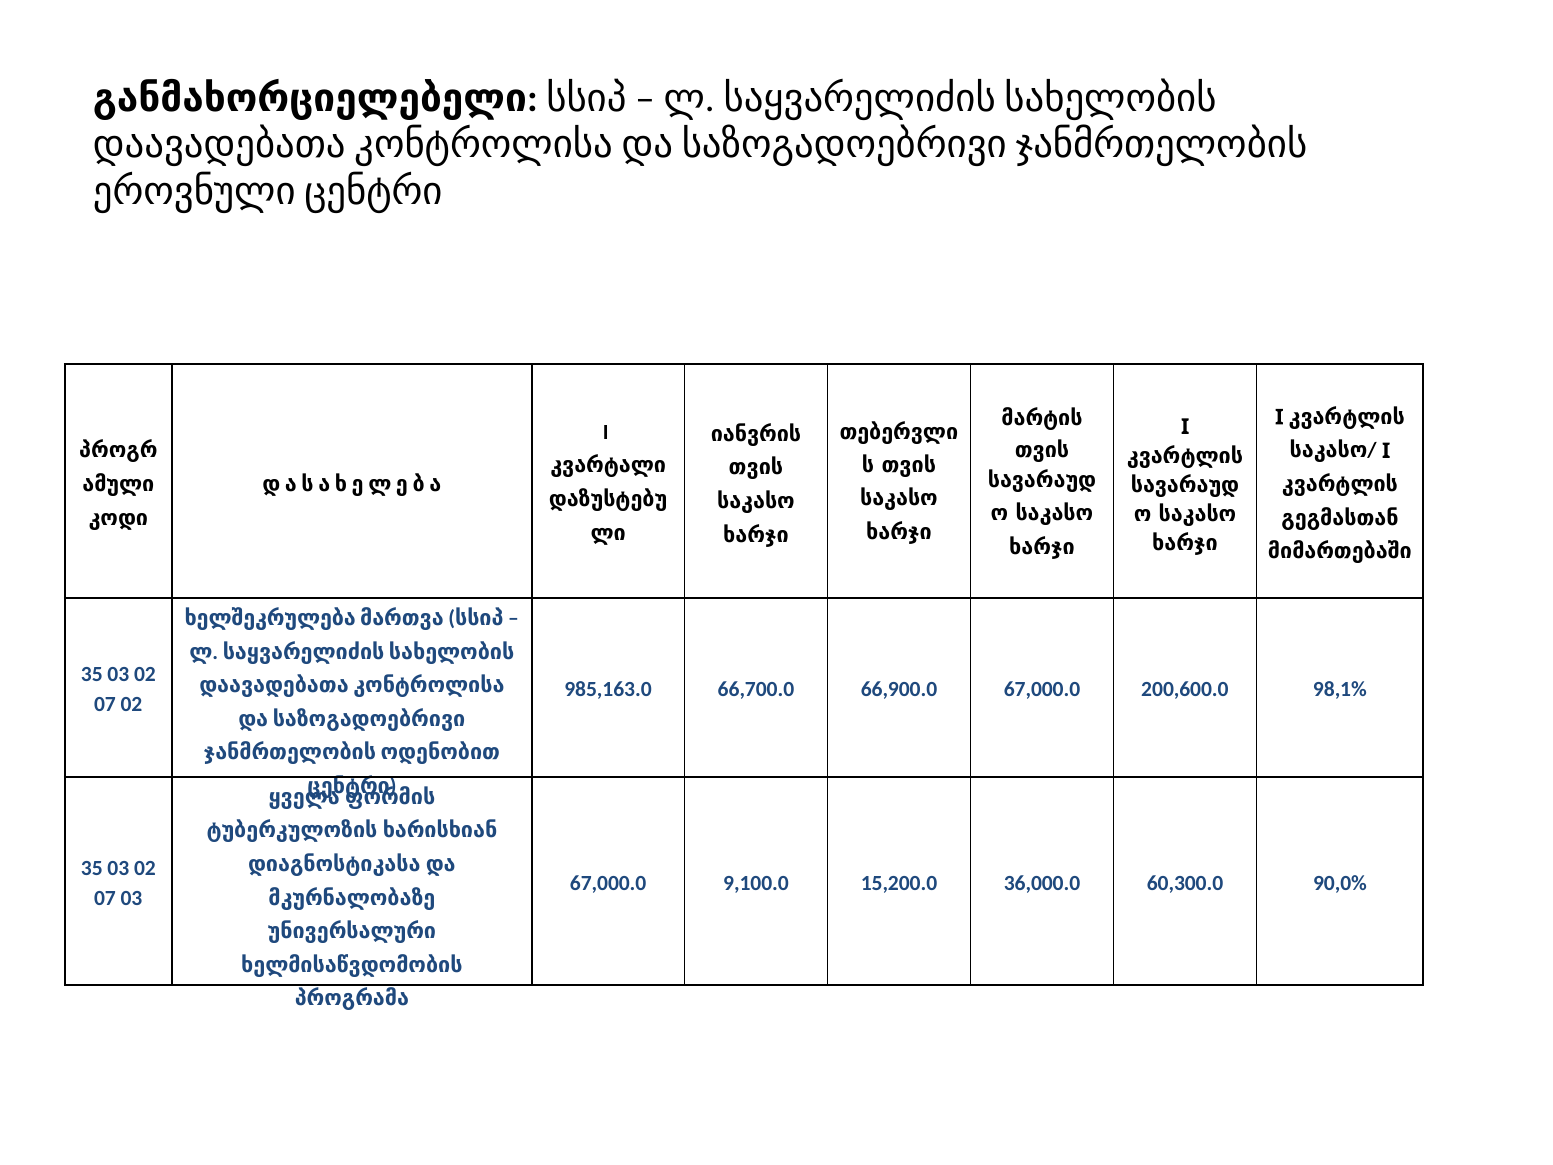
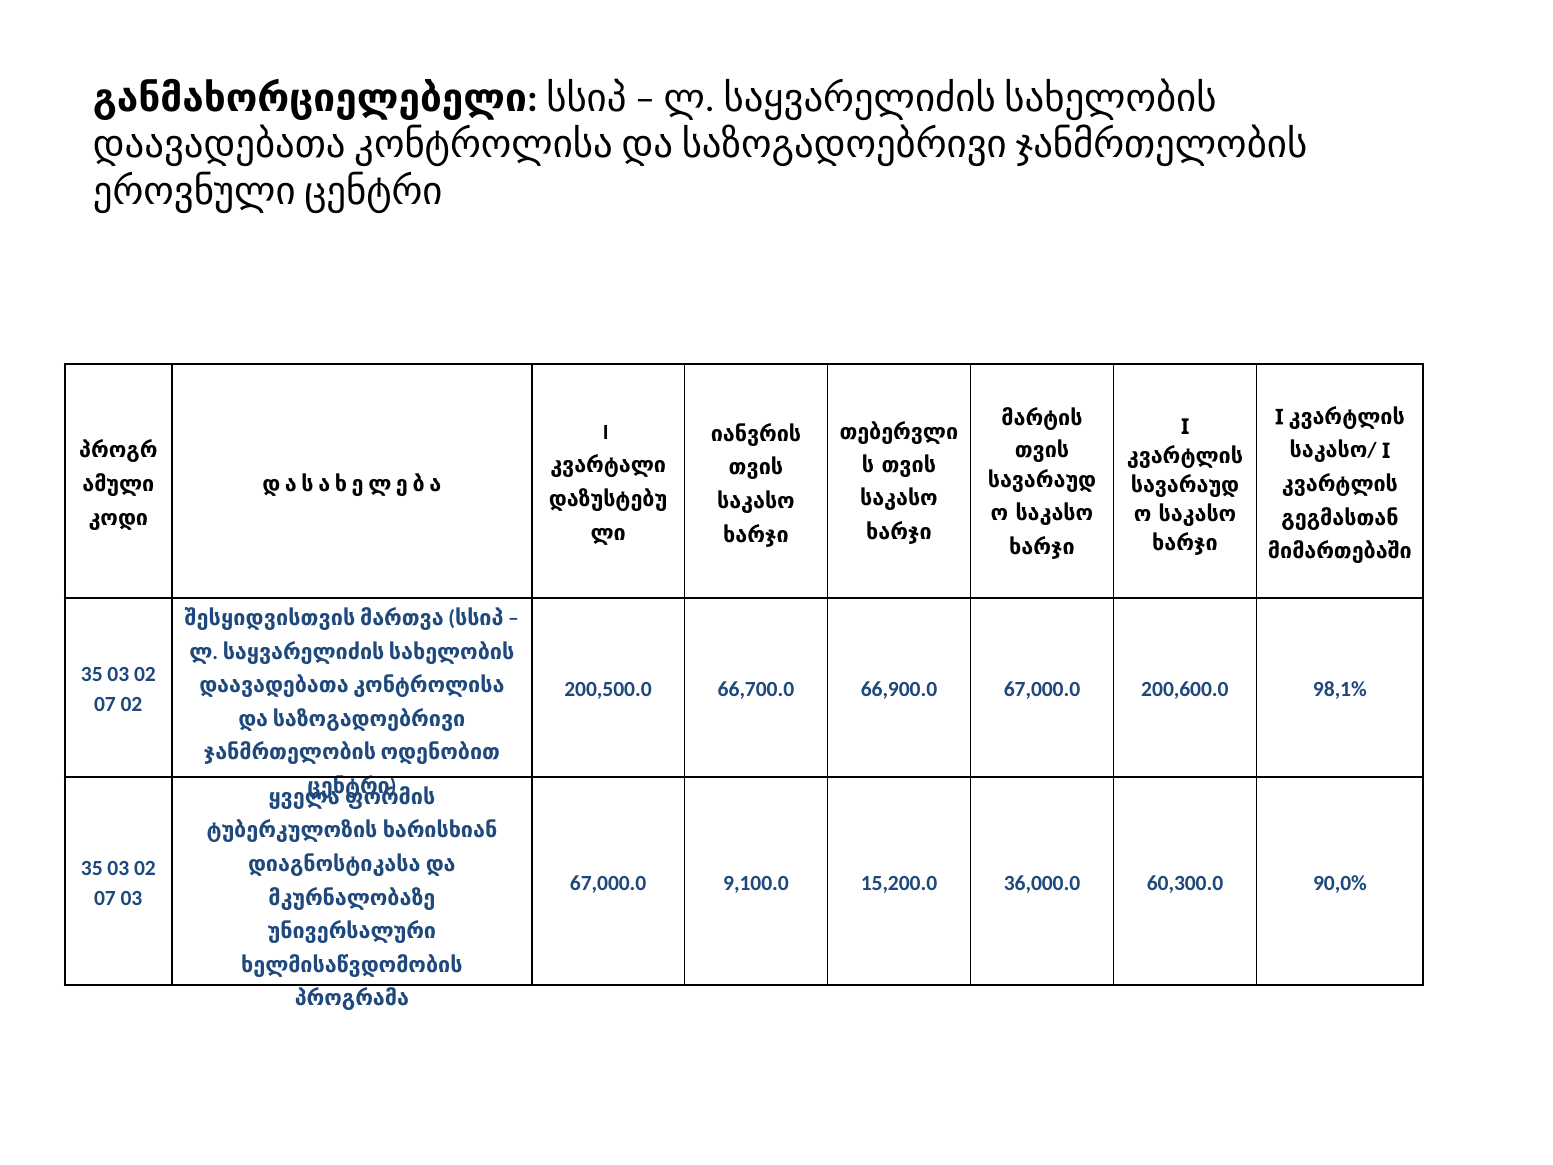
ხელშეკრულება: ხელშეკრულება -> შესყიდვისთვის (270, 618)
985,163.0: 985,163.0 -> 200,500.0 (608, 689)
